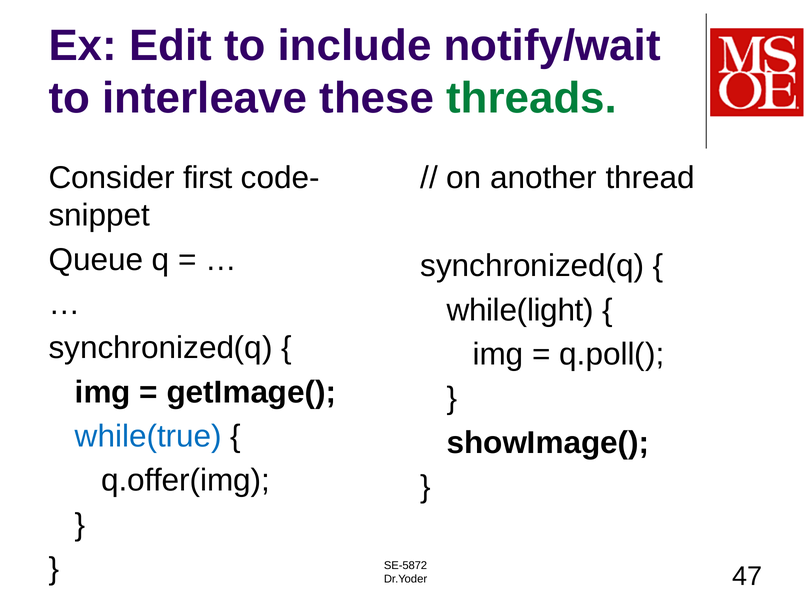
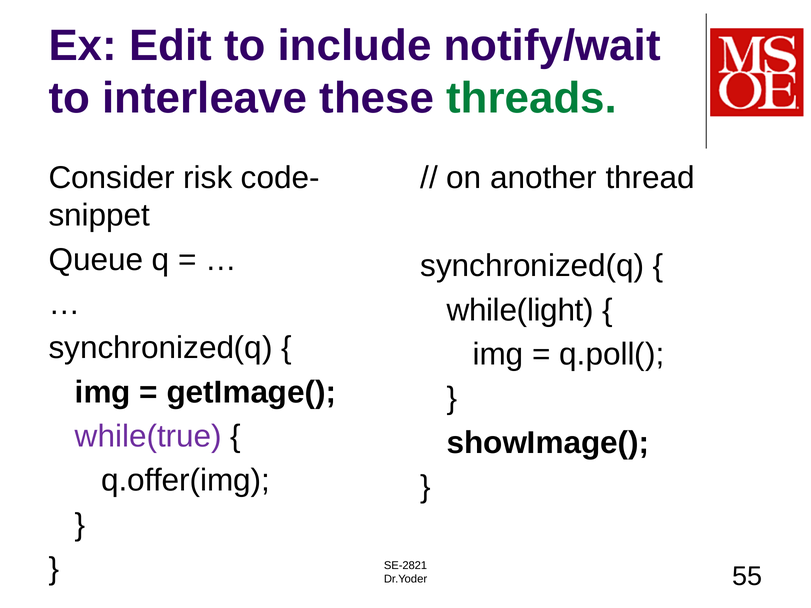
first: first -> risk (208, 178)
while(true colour: blue -> purple (148, 437)
SE-5872: SE-5872 -> SE-2821 (406, 566)
47: 47 -> 55 (747, 576)
